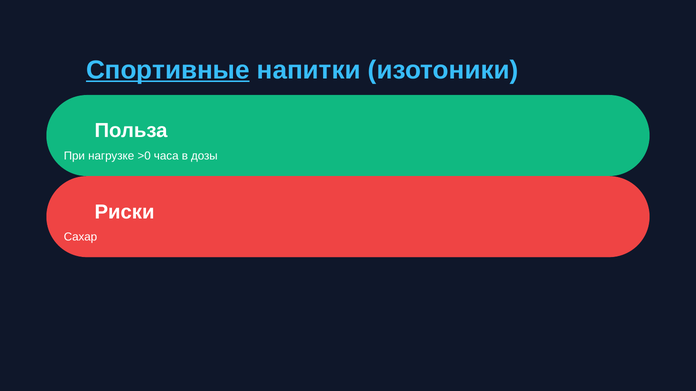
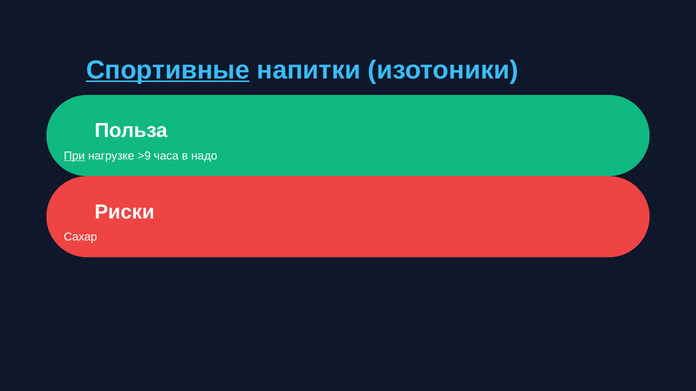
При underline: none -> present (74, 156)
>0: >0 -> >9 (144, 156)
дозы: дозы -> надо (204, 156)
